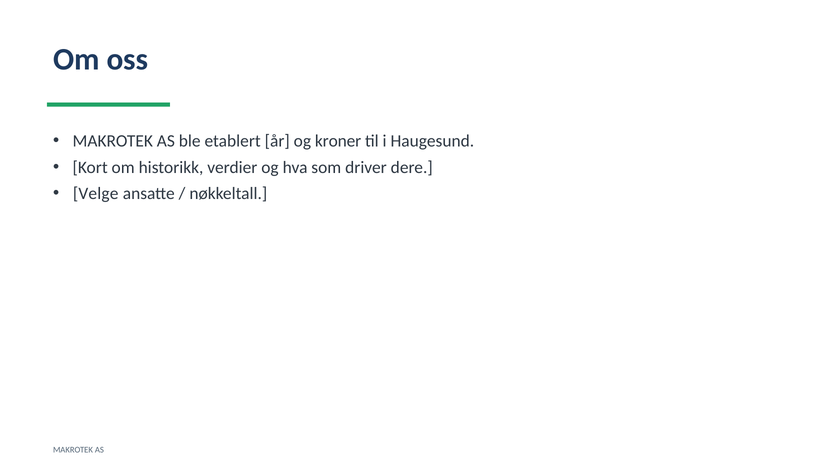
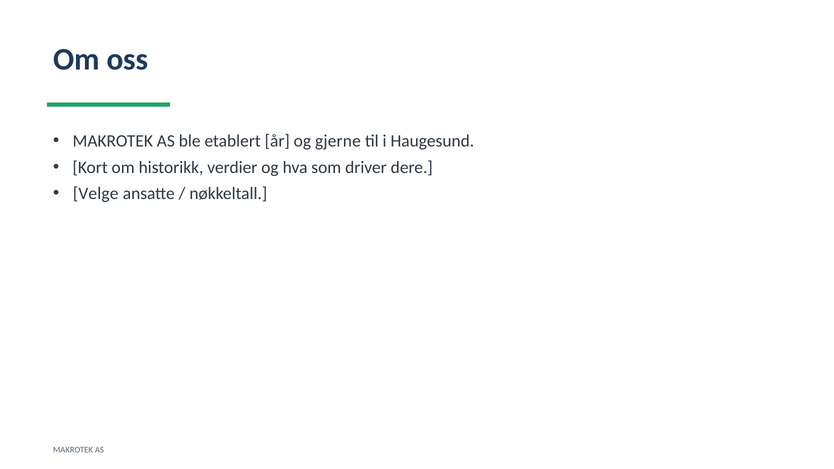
kroner: kroner -> gjerne (338, 141)
